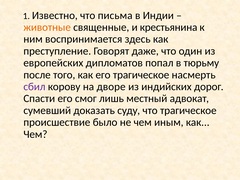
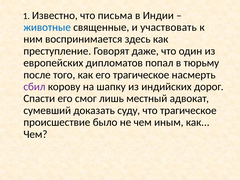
животные colour: orange -> blue (47, 27)
крестьянина: крестьянина -> участвовать (169, 27)
дворе: дворе -> шапку (111, 87)
